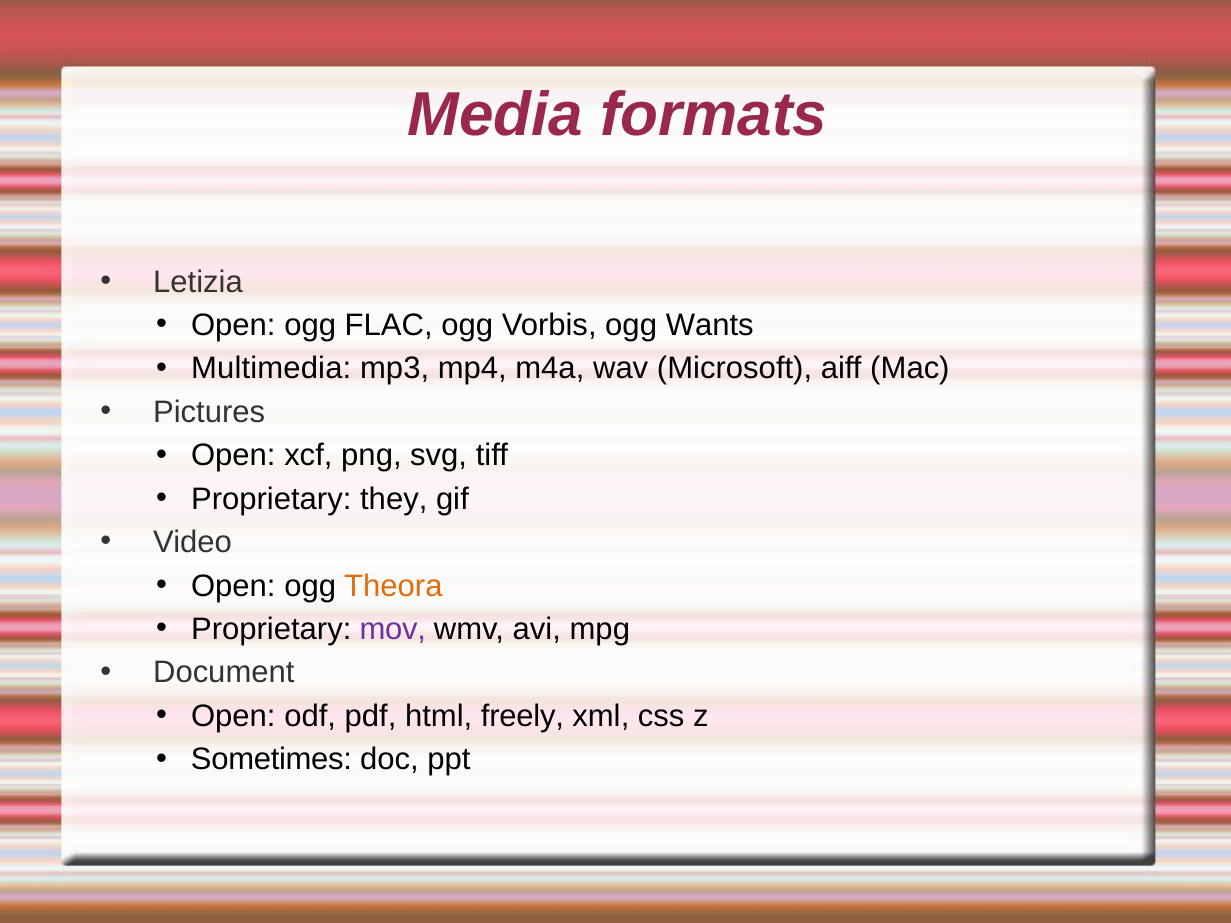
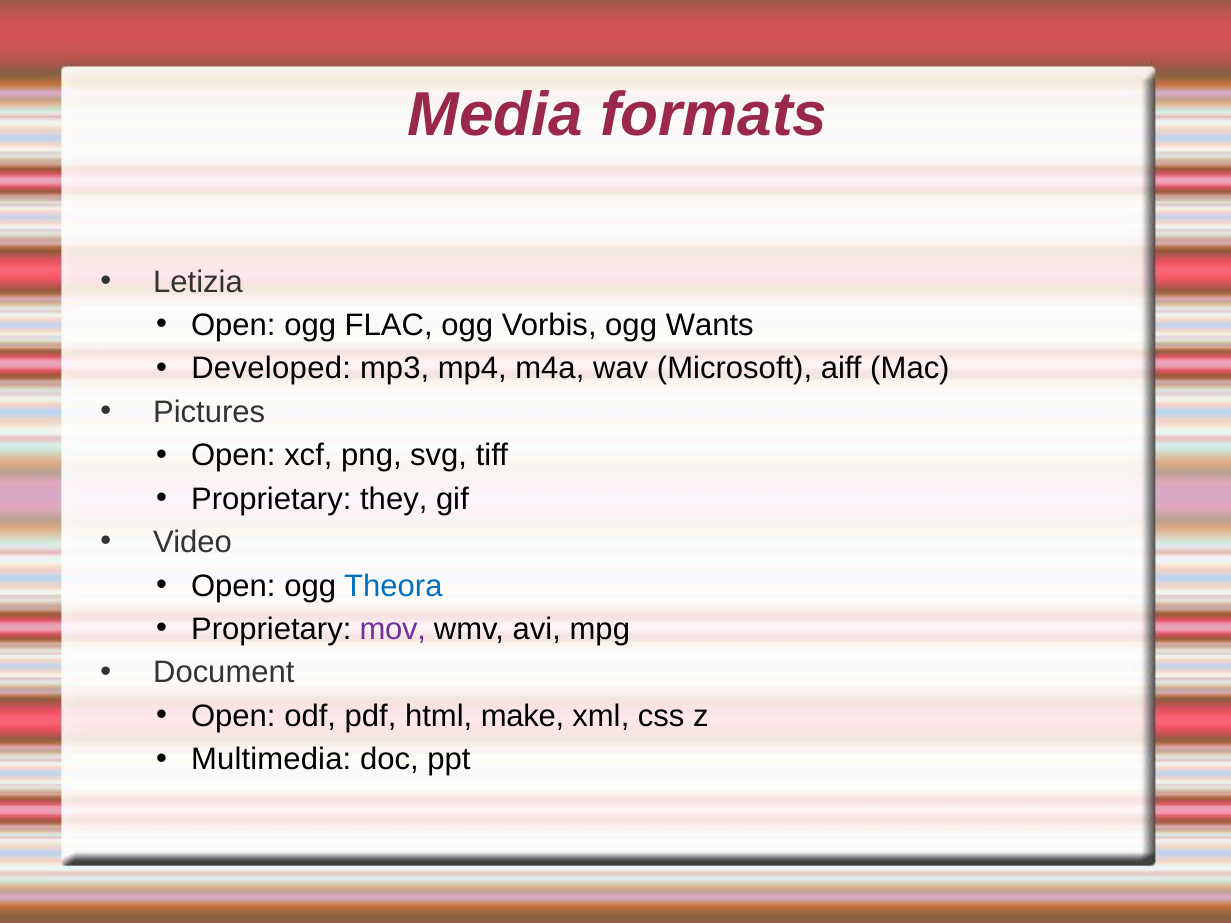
Multimedia: Multimedia -> Developed (271, 369)
Theora colour: orange -> blue (393, 586)
freely: freely -> make (522, 716)
Sometimes: Sometimes -> Multimedia (271, 760)
